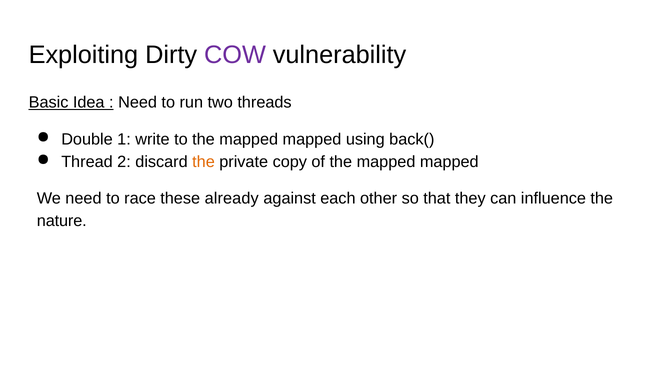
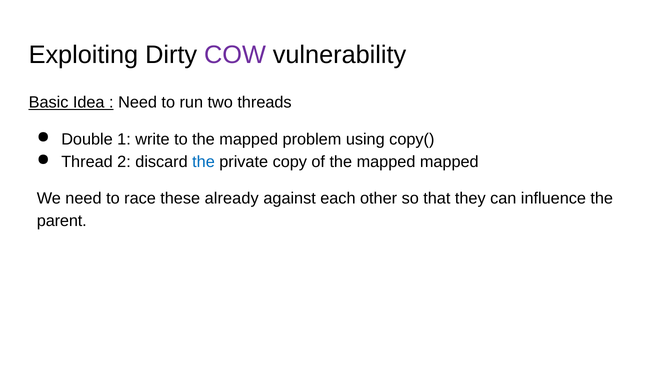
to the mapped mapped: mapped -> problem (312, 139)
back(: back( -> copy( (412, 139)
the colour: orange -> blue (204, 162)
nature: nature -> parent (62, 221)
